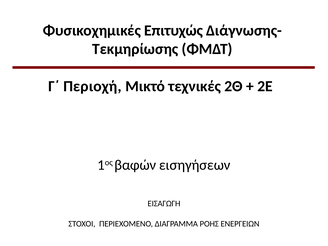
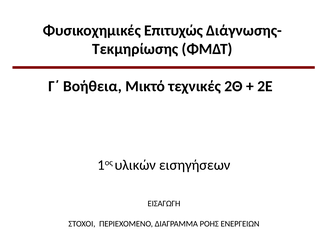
Περιοχή: Περιοχή -> Βοήθεια (92, 86)
βαφών: βαφών -> υλικών (135, 165)
